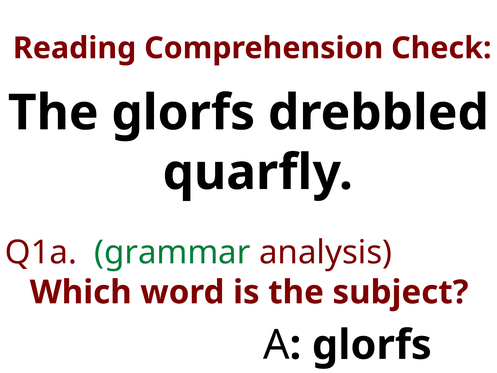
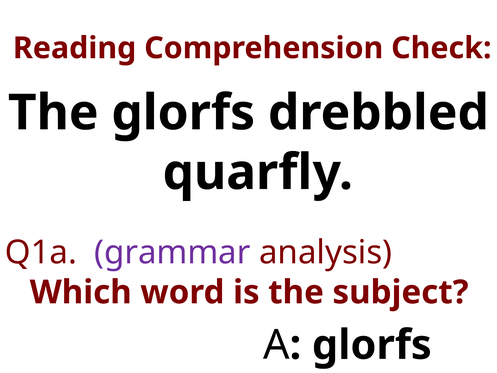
grammar colour: green -> purple (172, 252)
